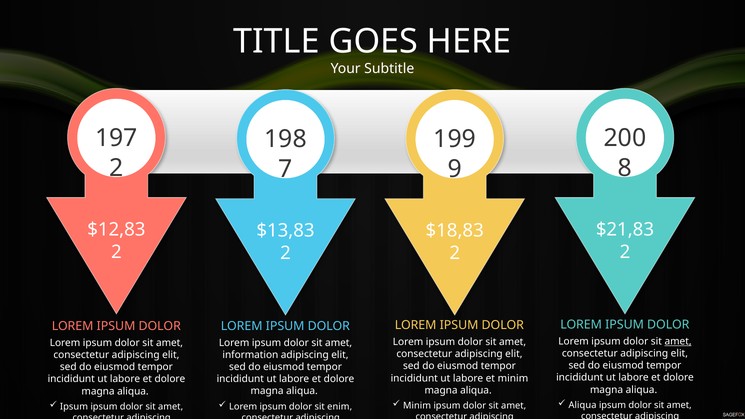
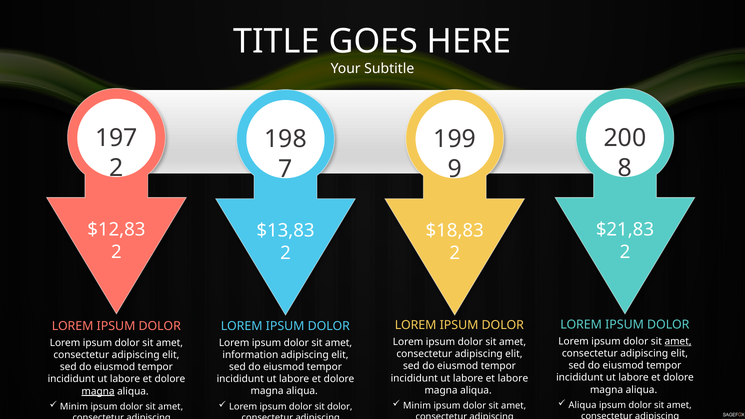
et minim: minim -> labore (513, 378)
magna underline: none -> present (98, 391)
sit enim: enim -> dolor (340, 407)
Ipsum: Ipsum -> Minim (74, 407)
